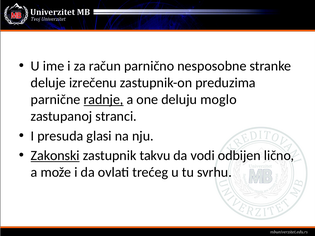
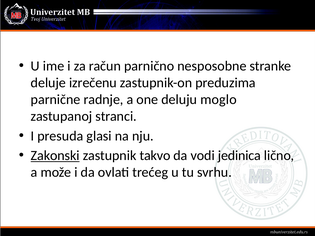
radnje underline: present -> none (104, 100)
takvu: takvu -> takvo (155, 156)
odbijen: odbijen -> jedinica (239, 156)
